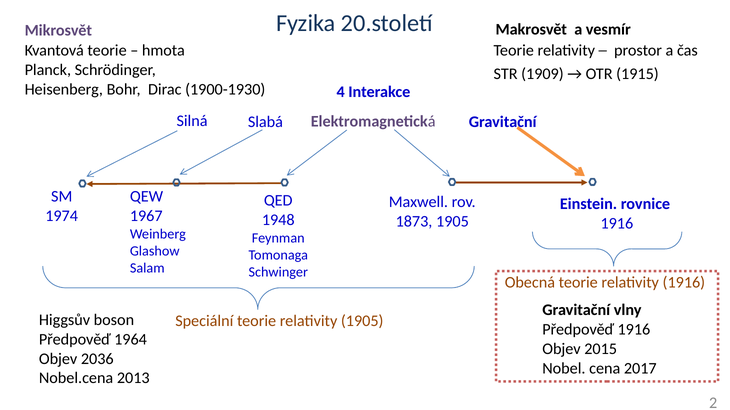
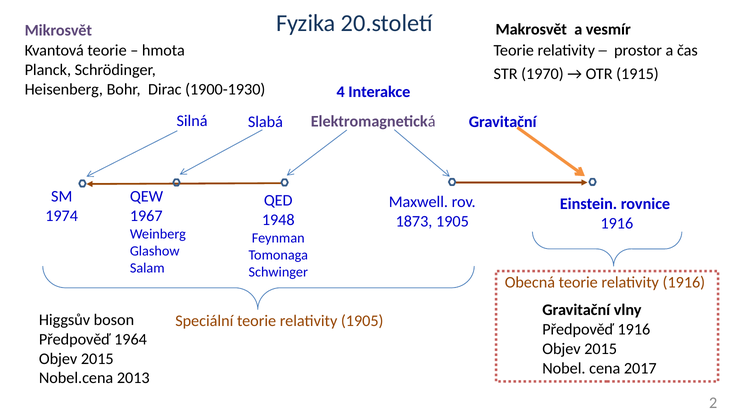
1909: 1909 -> 1970 (542, 74)
2036: 2036 -> 2015 (97, 359)
